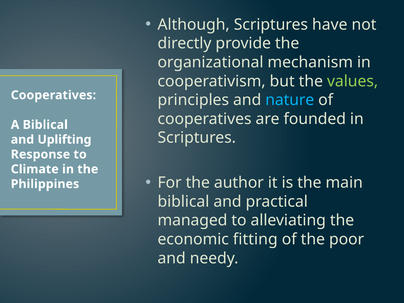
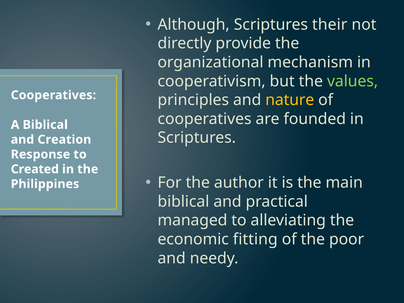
have: have -> their (330, 25)
nature colour: light blue -> yellow (290, 100)
Uplifting: Uplifting -> Creation (64, 140)
Climate: Climate -> Created (35, 169)
